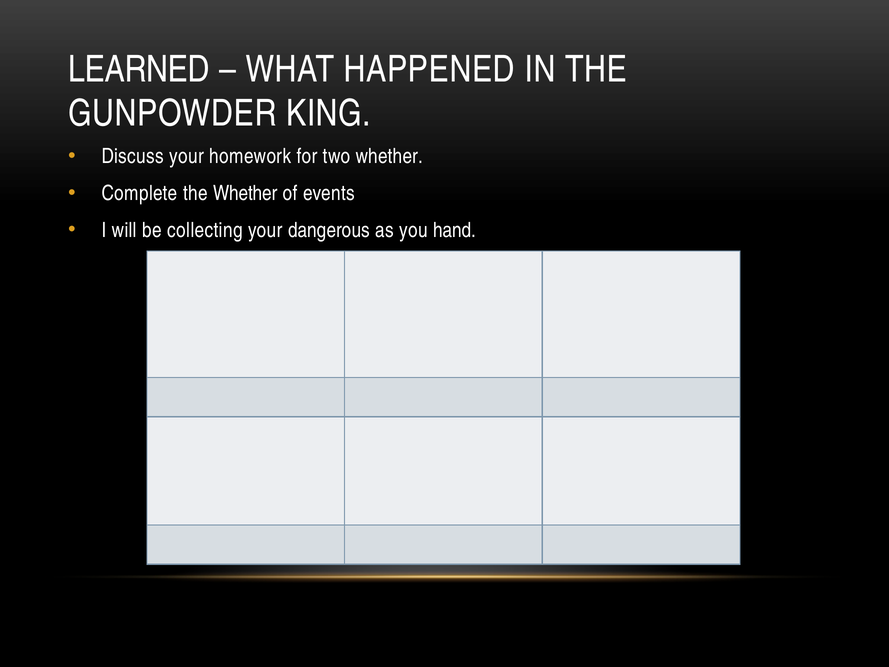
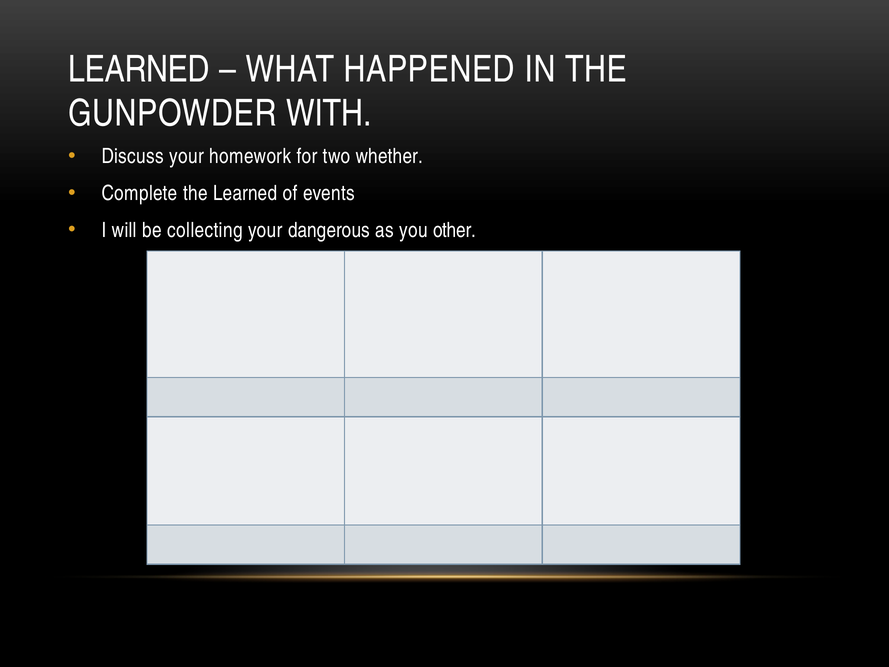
KING: KING -> WITH (329, 114)
the Whether: Whether -> Learned (245, 193)
hand: hand -> other (455, 230)
